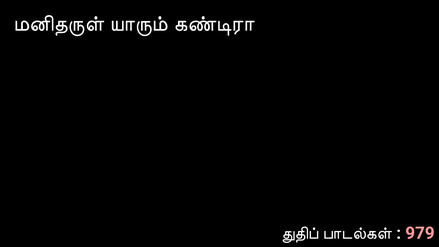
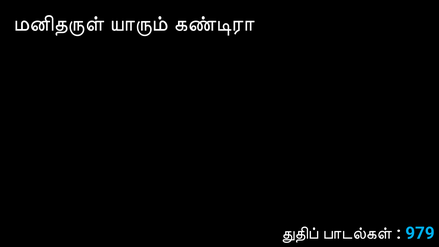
979 colour: pink -> light blue (420, 233)
